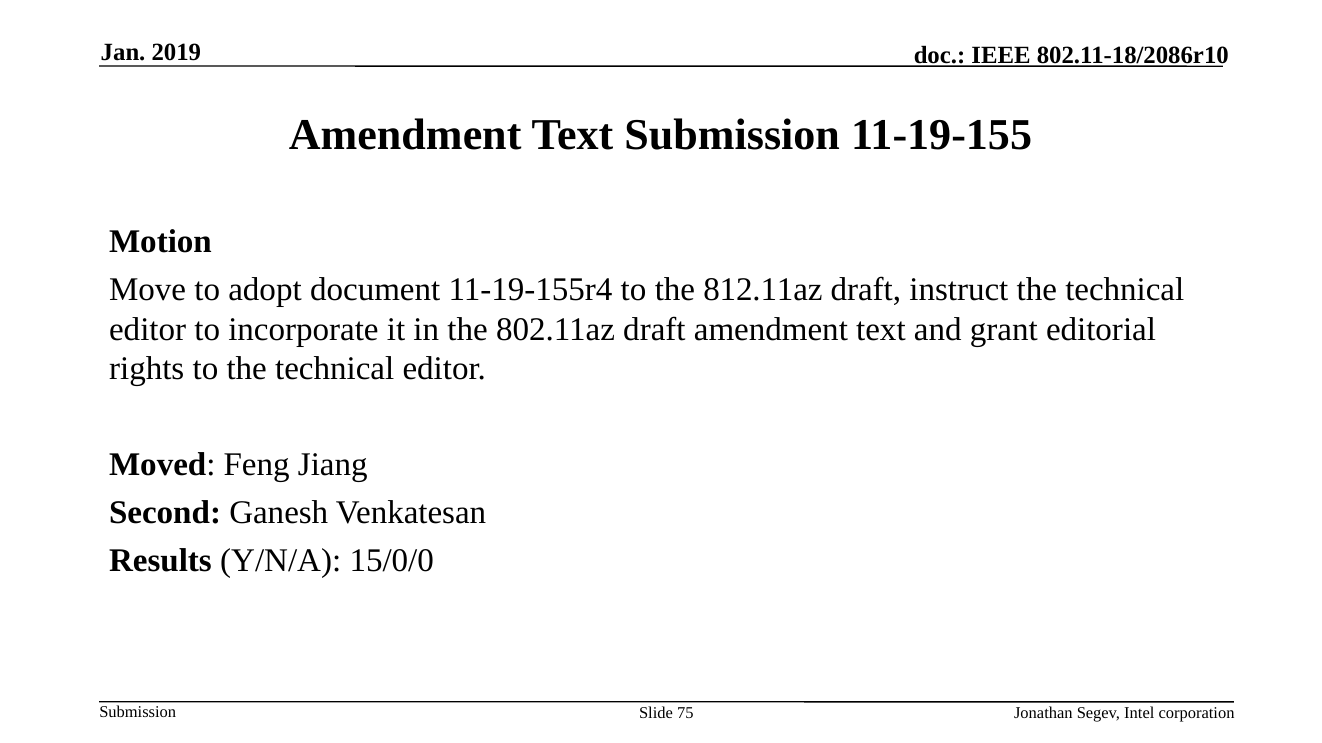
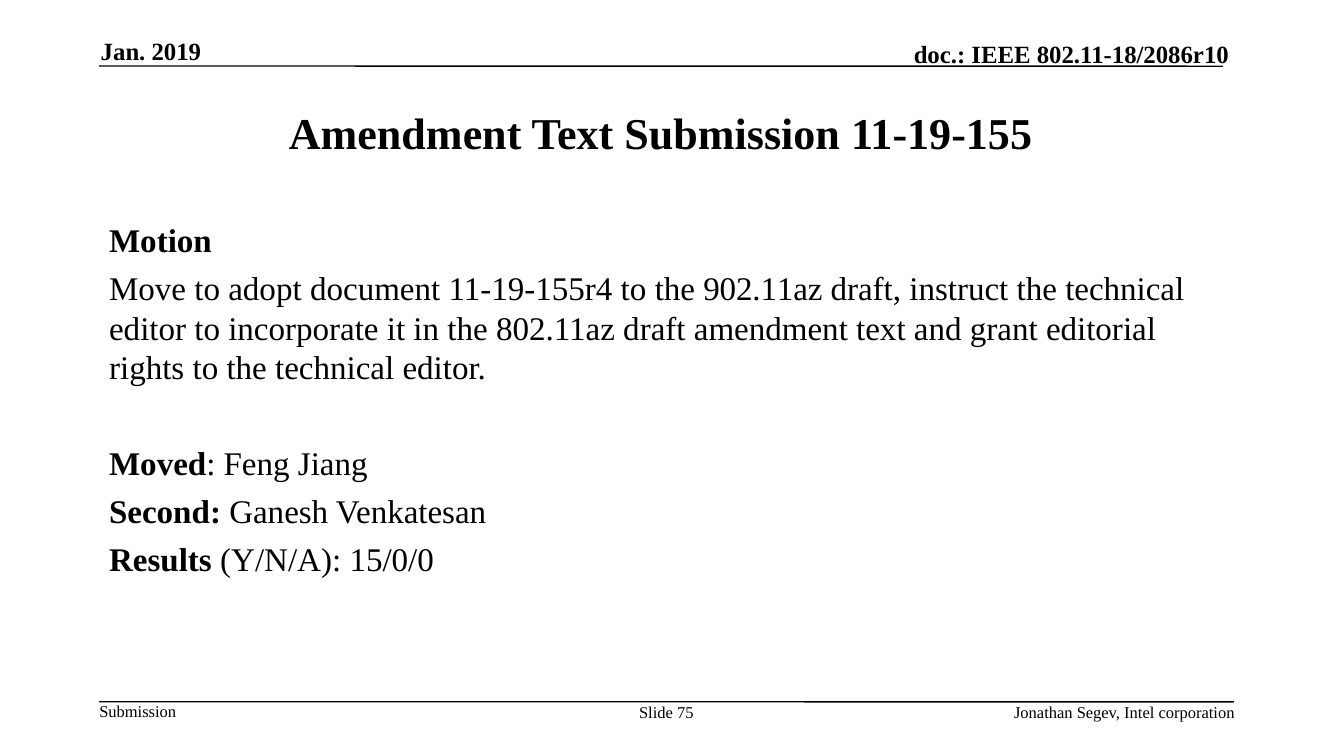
812.11az: 812.11az -> 902.11az (763, 290)
